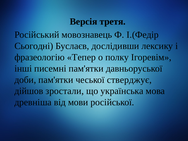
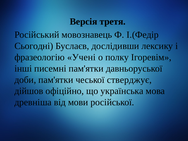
Тепер: Тепер -> Учені (81, 57)
зростали: зростали -> офіційно (65, 91)
